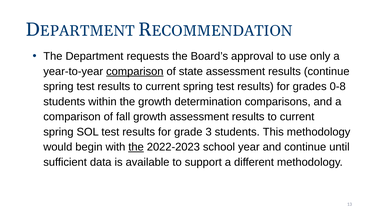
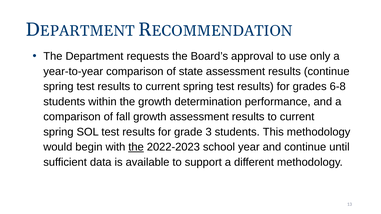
comparison underline: present -> none (135, 71)
0-8: 0-8 -> 6-8 (338, 87)
comparisons: comparisons -> performance (278, 102)
